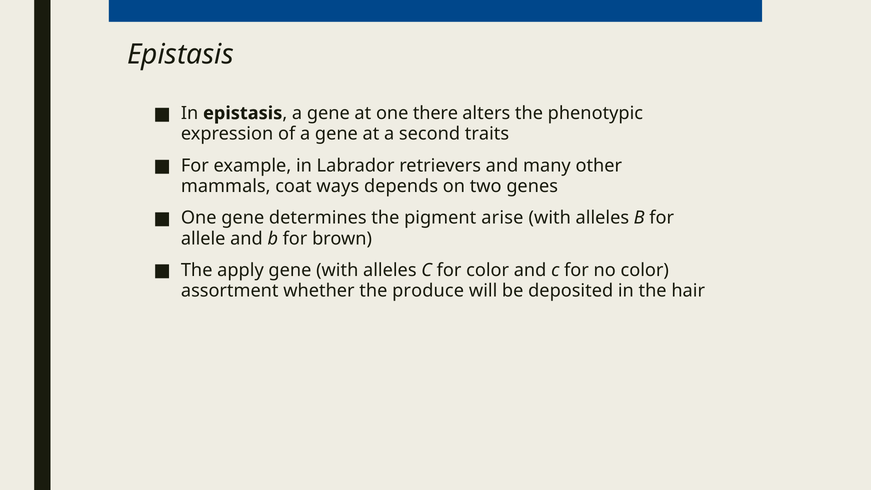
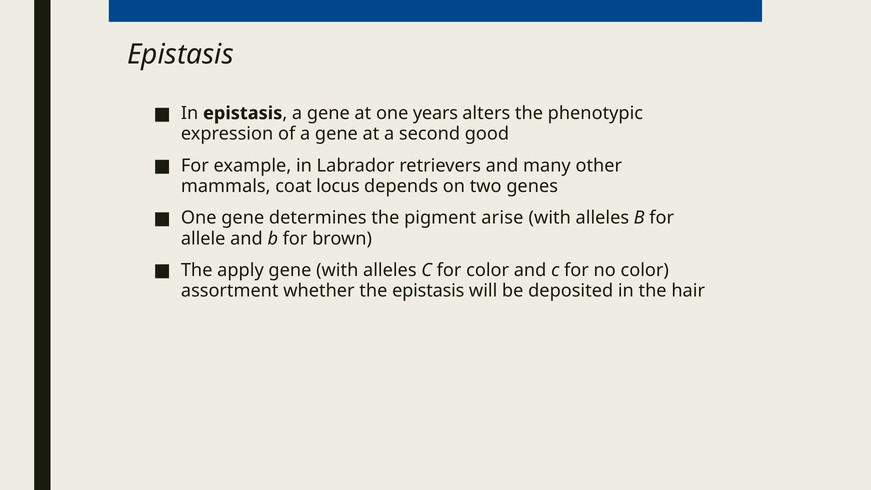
there: there -> years (435, 113)
traits: traits -> good (487, 134)
ways: ways -> locus (338, 186)
the produce: produce -> epistasis (428, 291)
